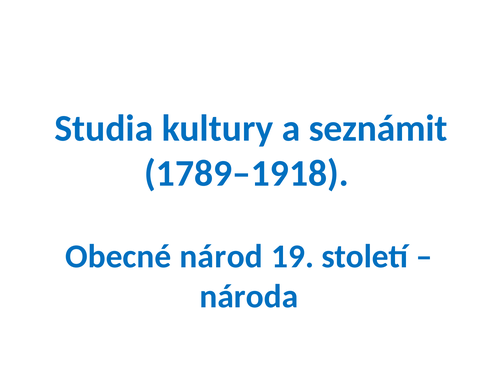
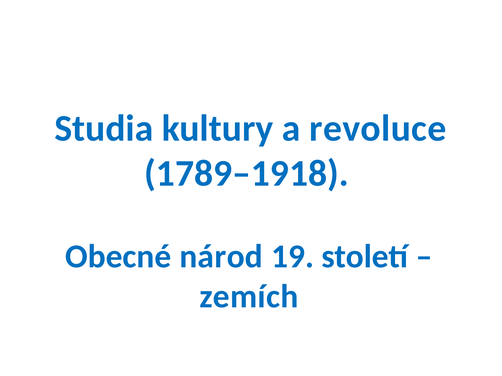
seznámit: seznámit -> revoluce (378, 128)
národa: národa -> zemích (249, 297)
